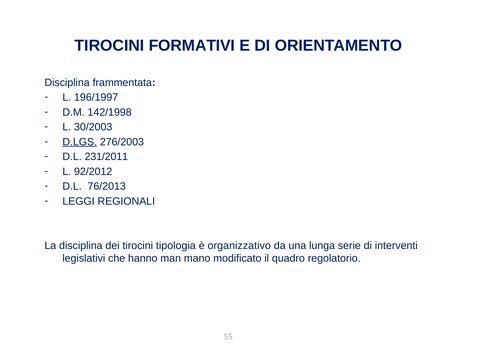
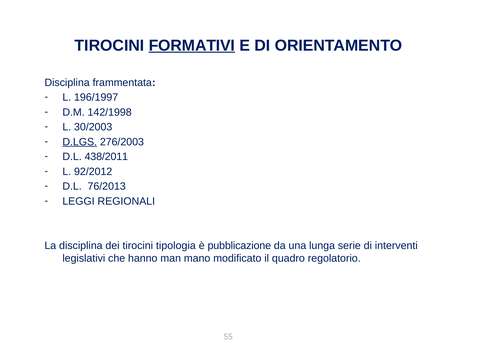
FORMATIVI underline: none -> present (192, 45)
231/2011: 231/2011 -> 438/2011 (106, 157)
organizzativo: organizzativo -> pubblicazione (239, 246)
